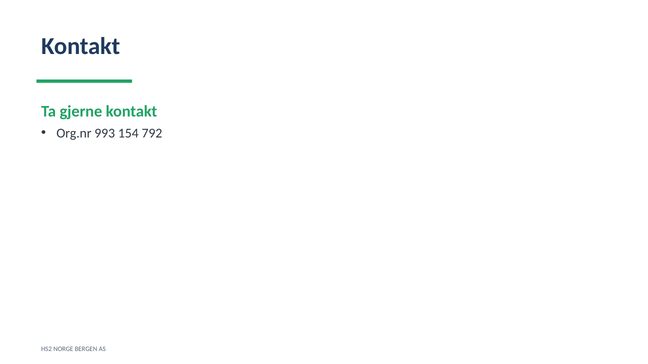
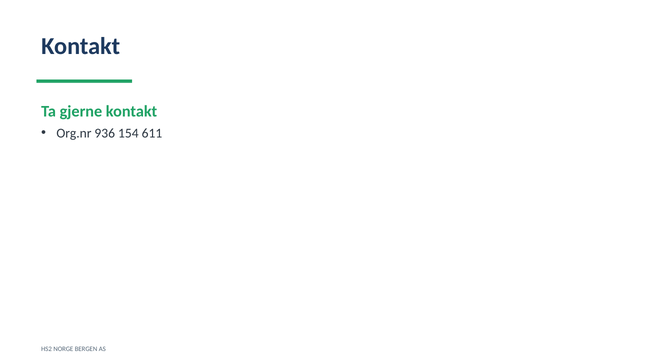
993: 993 -> 936 (105, 133)
792: 792 -> 611 (152, 133)
